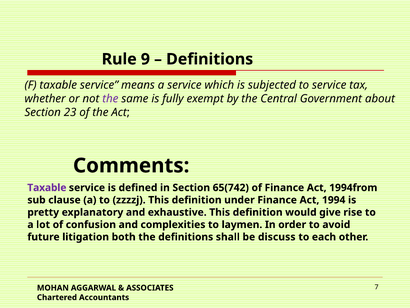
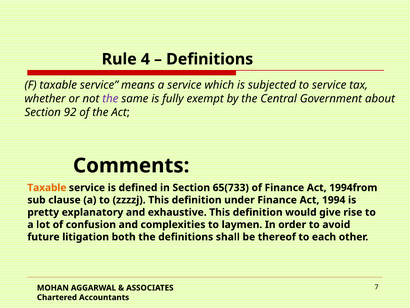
9: 9 -> 4 (145, 59)
23: 23 -> 92 (70, 112)
Taxable colour: purple -> orange (47, 187)
65(742: 65(742 -> 65(733 (231, 187)
discuss: discuss -> thereof (277, 237)
